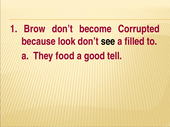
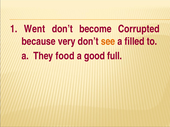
Brow: Brow -> Went (35, 29)
look: look -> very (67, 42)
see colour: black -> orange (108, 42)
tell: tell -> full (115, 56)
